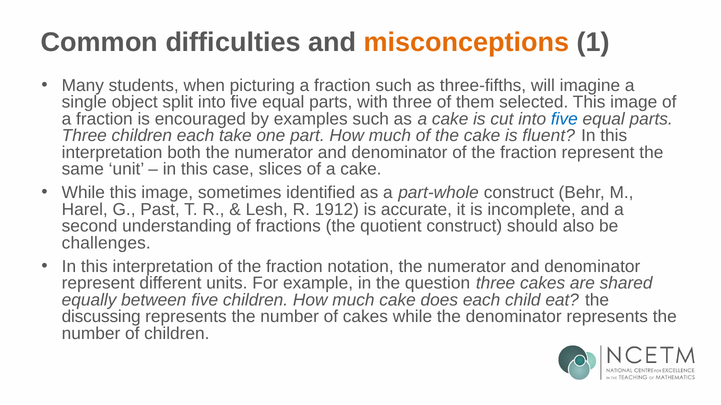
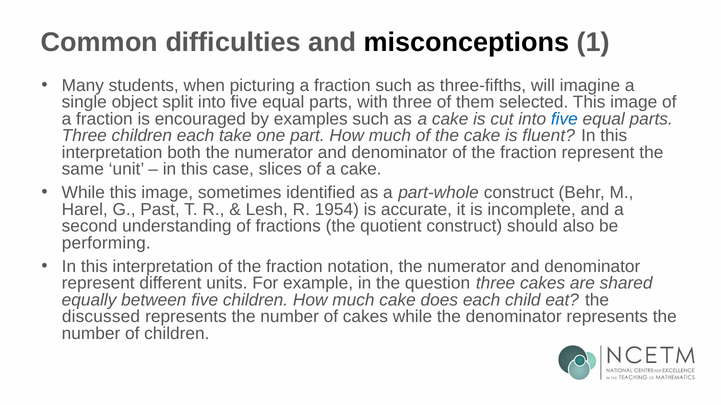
misconceptions colour: orange -> black (466, 43)
1912: 1912 -> 1954 (337, 210)
challenges: challenges -> performing (106, 243)
discussing: discussing -> discussed (101, 317)
